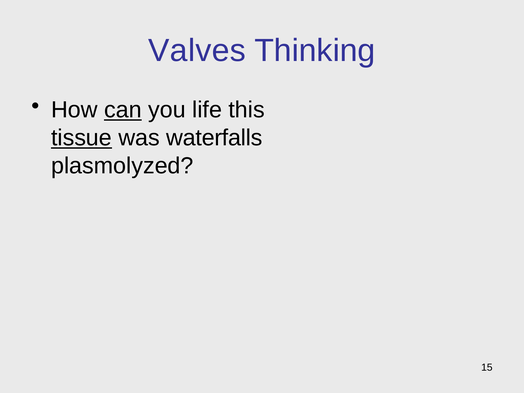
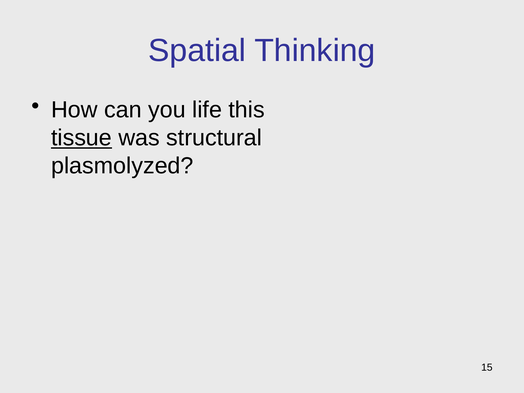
Valves: Valves -> Spatial (197, 51)
can underline: present -> none (123, 110)
waterfalls: waterfalls -> structural (214, 138)
